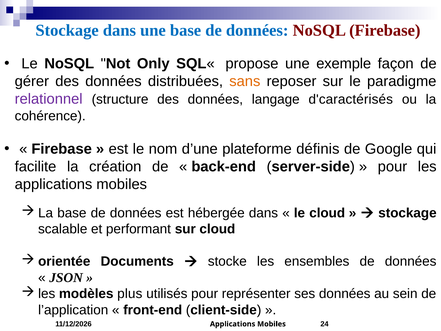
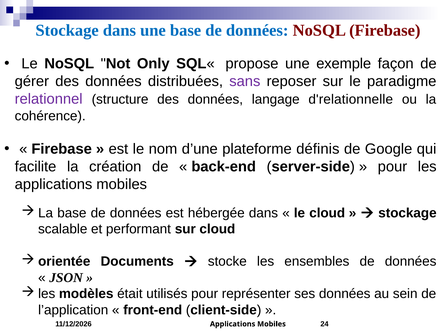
sans colour: orange -> purple (245, 81)
d'caractérisés: d'caractérisés -> d'relationnelle (351, 99)
plus: plus -> était (130, 294)
